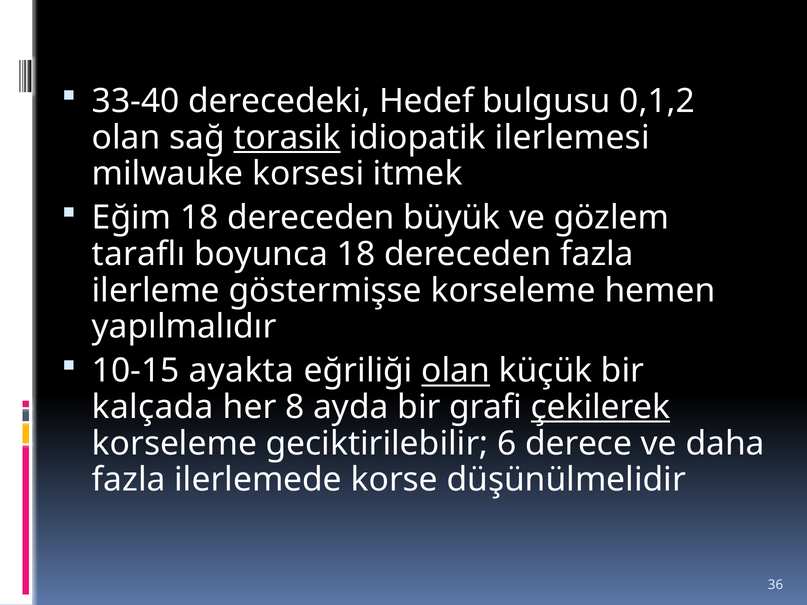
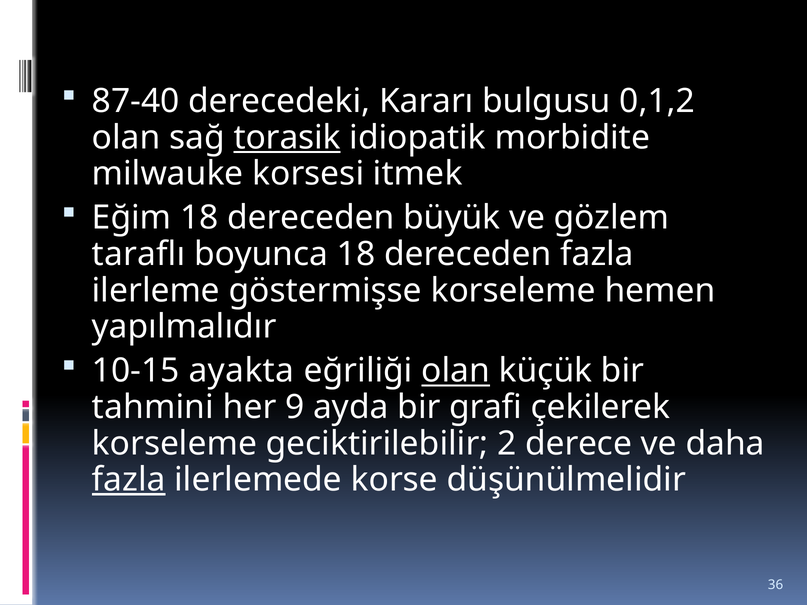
33-40: 33-40 -> 87-40 (136, 101)
Hedef: Hedef -> Kararı (426, 101)
ilerlemesi: ilerlemesi -> morbidite (572, 137)
kalçada: kalçada -> tahmini (153, 407)
8: 8 -> 9 (295, 407)
çekilerek underline: present -> none (601, 407)
6: 6 -> 2 (507, 444)
fazla underline: none -> present (129, 480)
